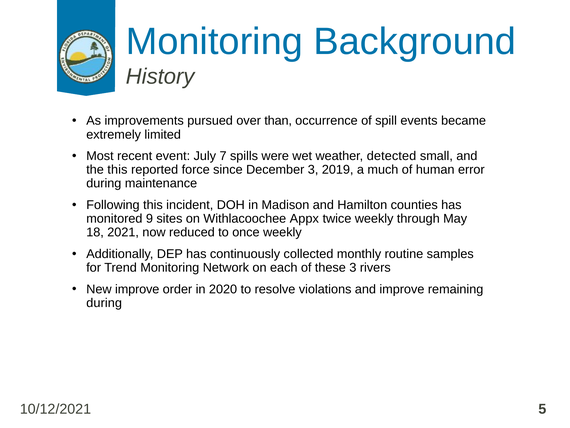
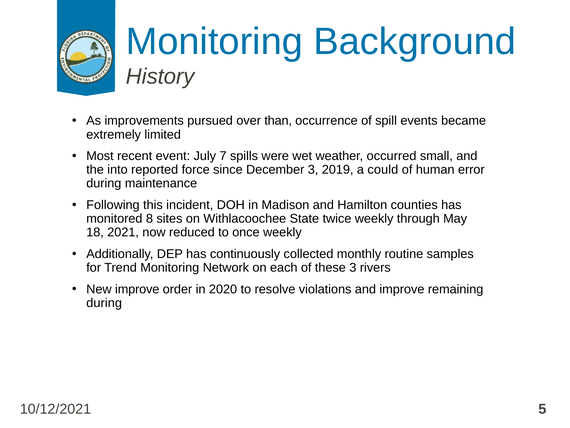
detected: detected -> occurred (392, 156)
the this: this -> into (117, 170)
much: much -> could (383, 170)
9: 9 -> 8 (149, 219)
Appx: Appx -> State (304, 219)
